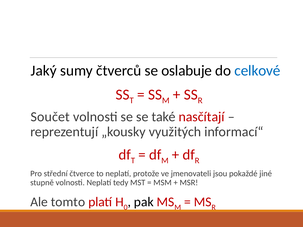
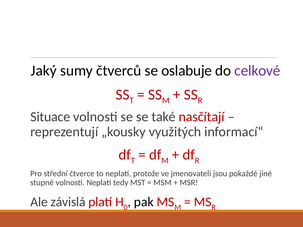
celkové colour: blue -> purple (257, 71)
Součet: Součet -> Situace (50, 117)
tomto: tomto -> závislá (68, 202)
